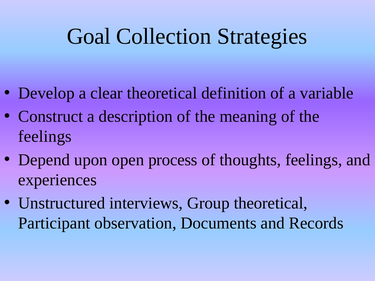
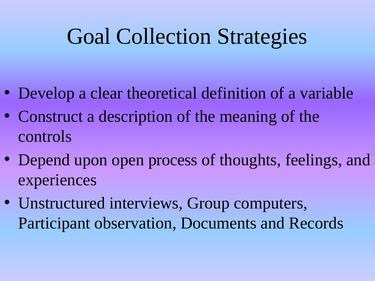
feelings: feelings -> controls (45, 137)
Group theoretical: theoretical -> computers (271, 203)
